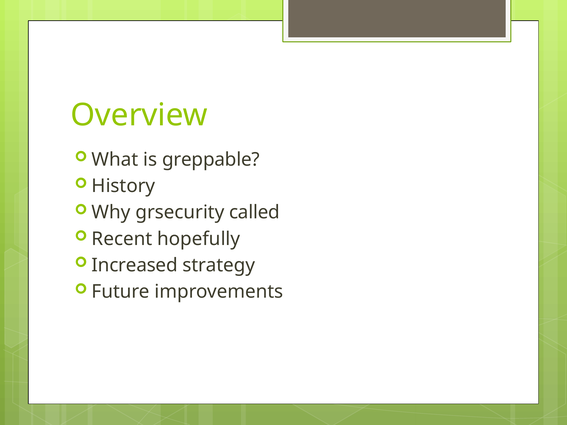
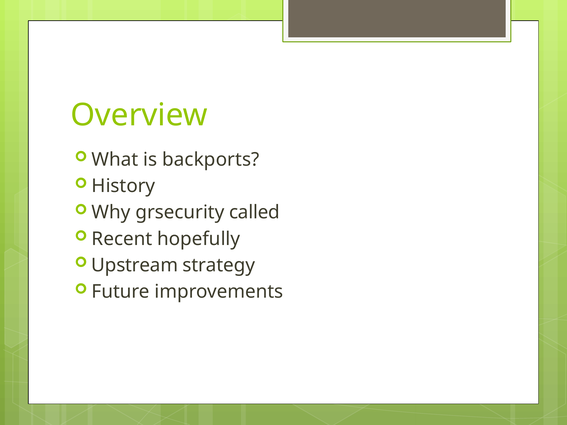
greppable: greppable -> backports (211, 160)
Increased: Increased -> Upstream (135, 265)
